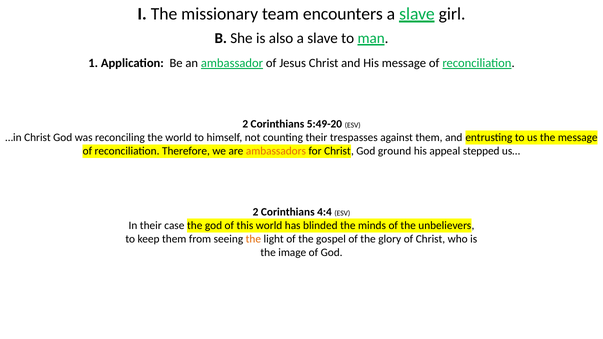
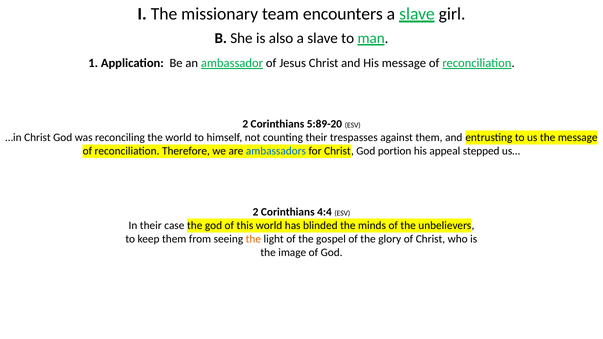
5:49-20: 5:49-20 -> 5:89-20 (324, 124)
ambassadors colour: orange -> blue (276, 151)
ground: ground -> portion (395, 151)
